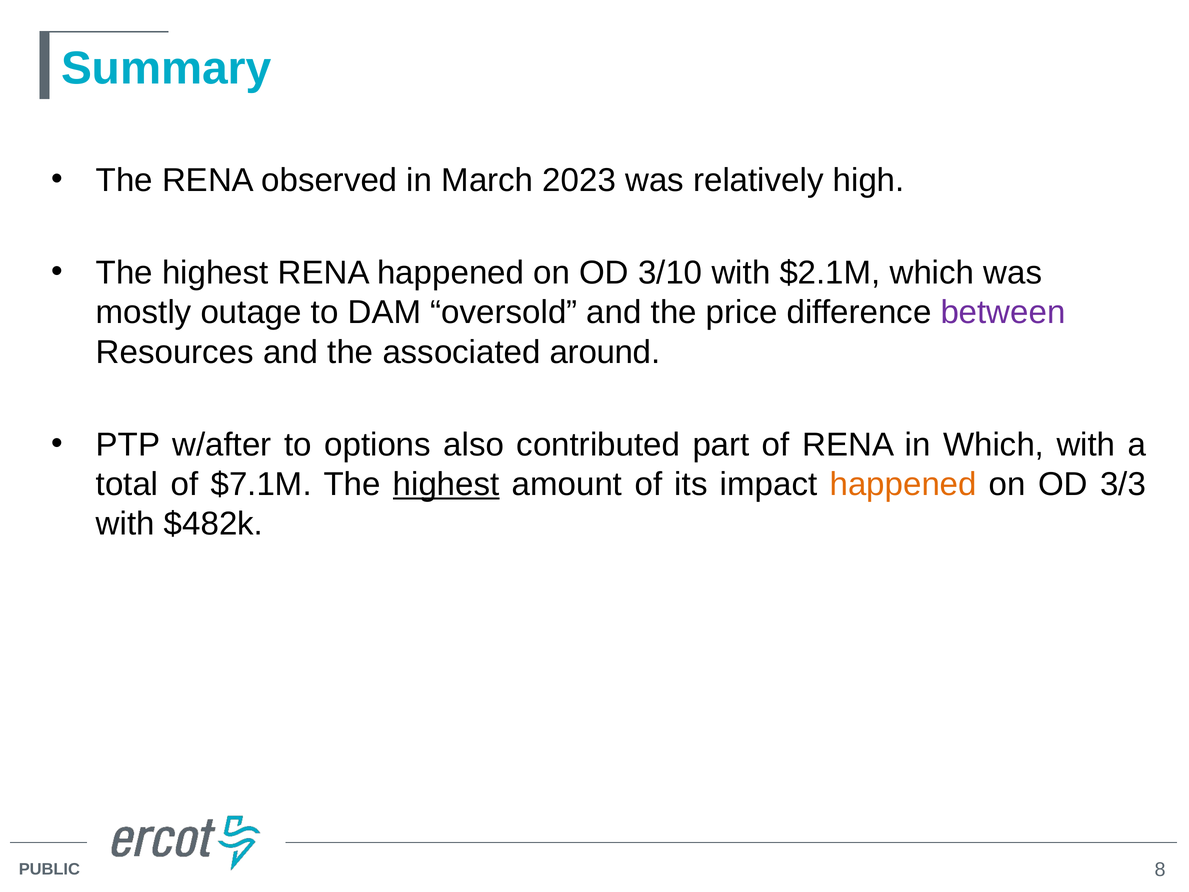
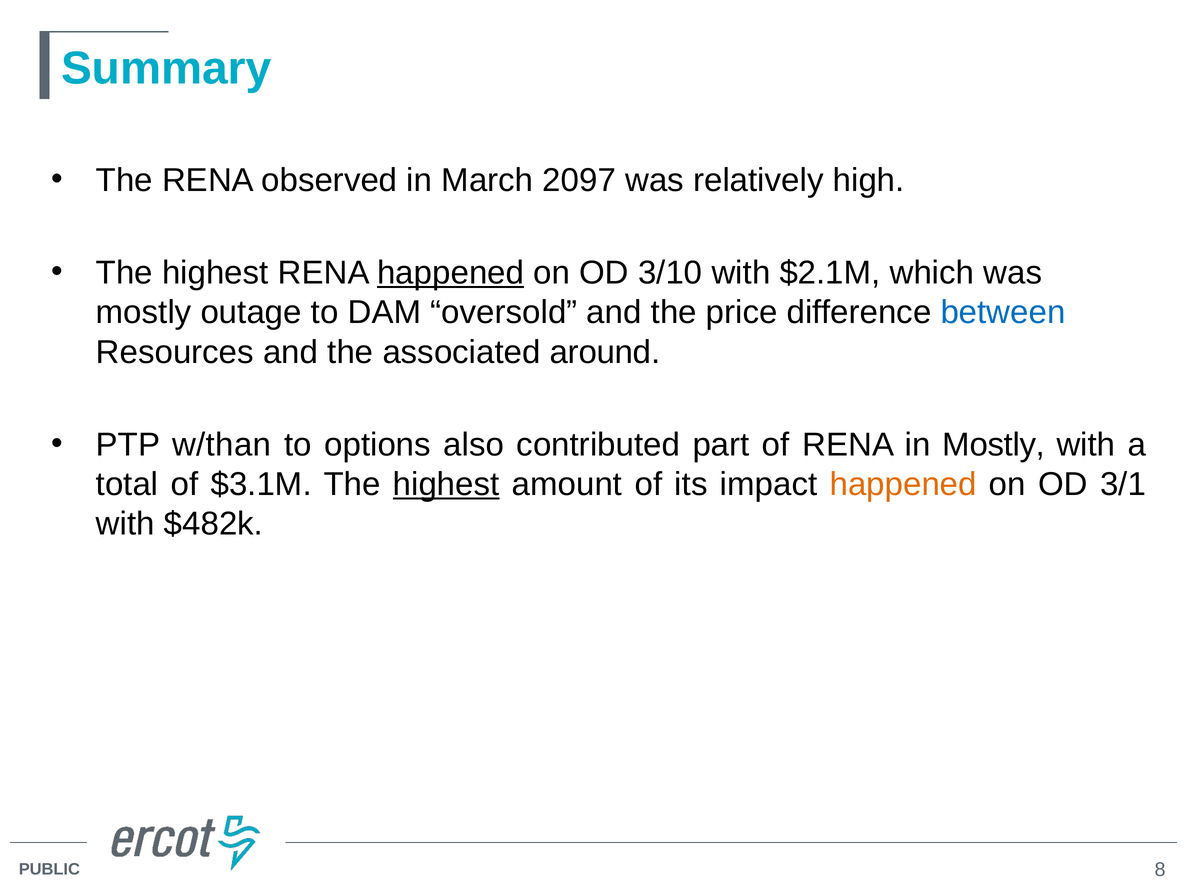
2023: 2023 -> 2097 (579, 180)
happened underline: none -> present (451, 273)
between colour: purple -> blue (1003, 312)
w/after: w/after -> w/than (222, 445)
in Which: Which -> Mostly (994, 445)
$7.1M: $7.1M -> $3.1M (261, 484)
3/3: 3/3 -> 3/1 (1123, 484)
